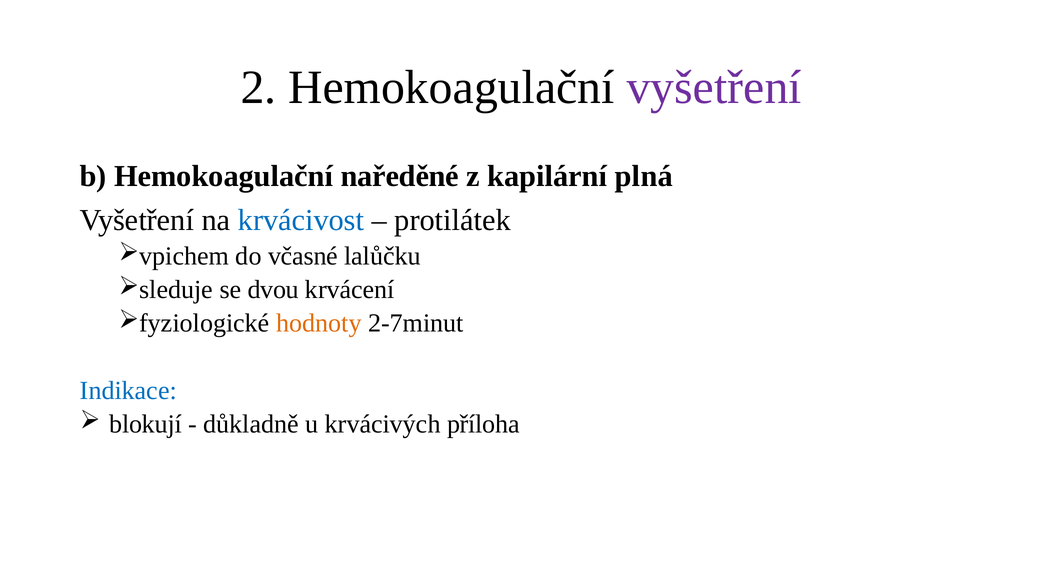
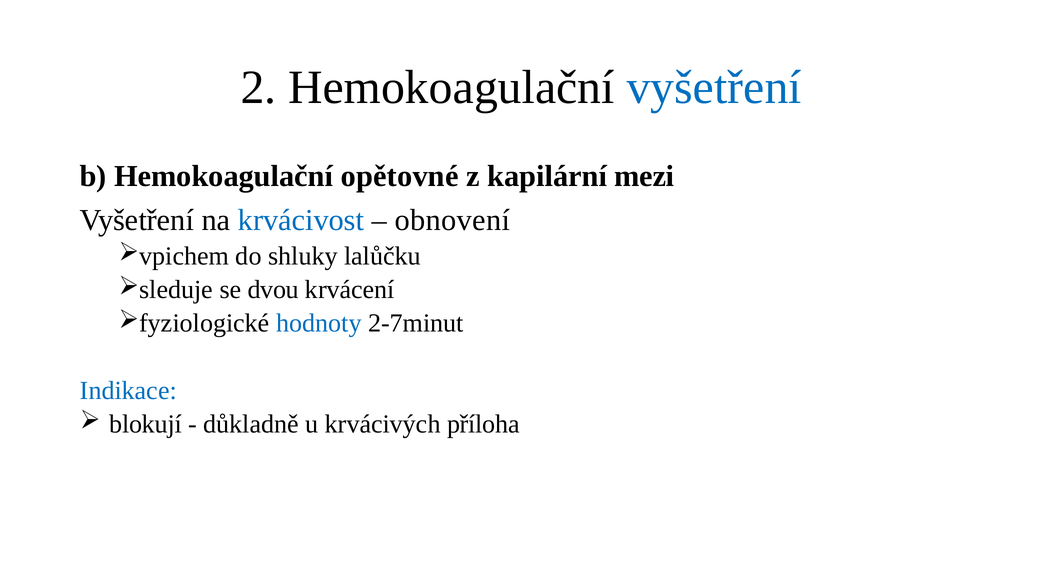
vyšetření colour: purple -> blue (714, 88)
naředěné: naředěné -> opětovné (400, 176)
plná: plná -> mezi (644, 176)
protilátek: protilátek -> obnovení (452, 220)
včasné: včasné -> shluky (303, 256)
hodnoty colour: orange -> blue (319, 323)
